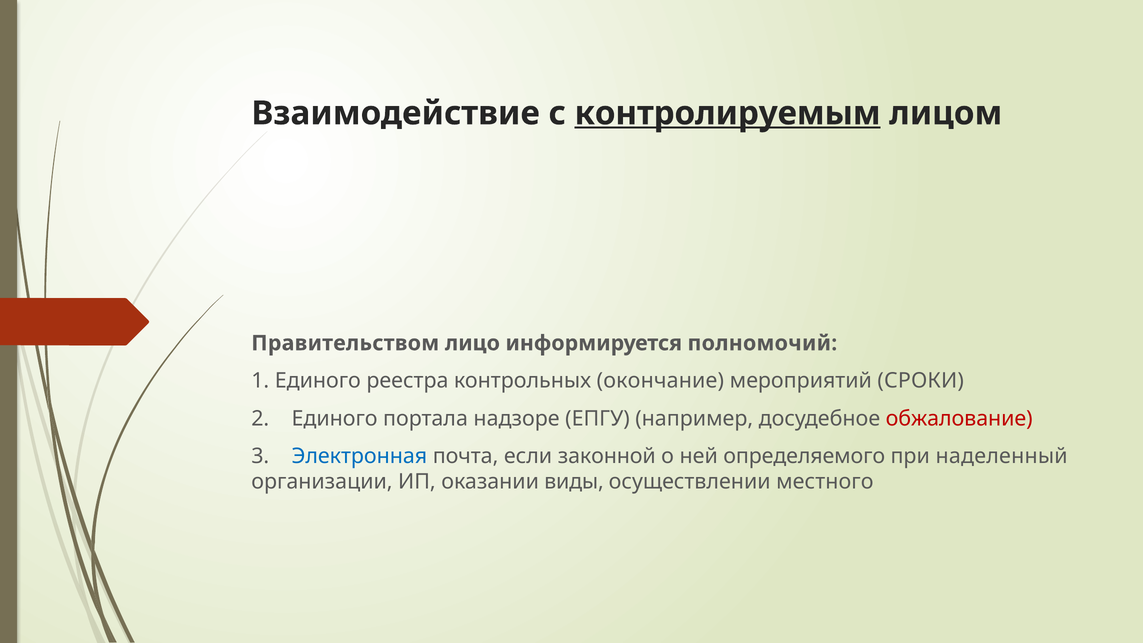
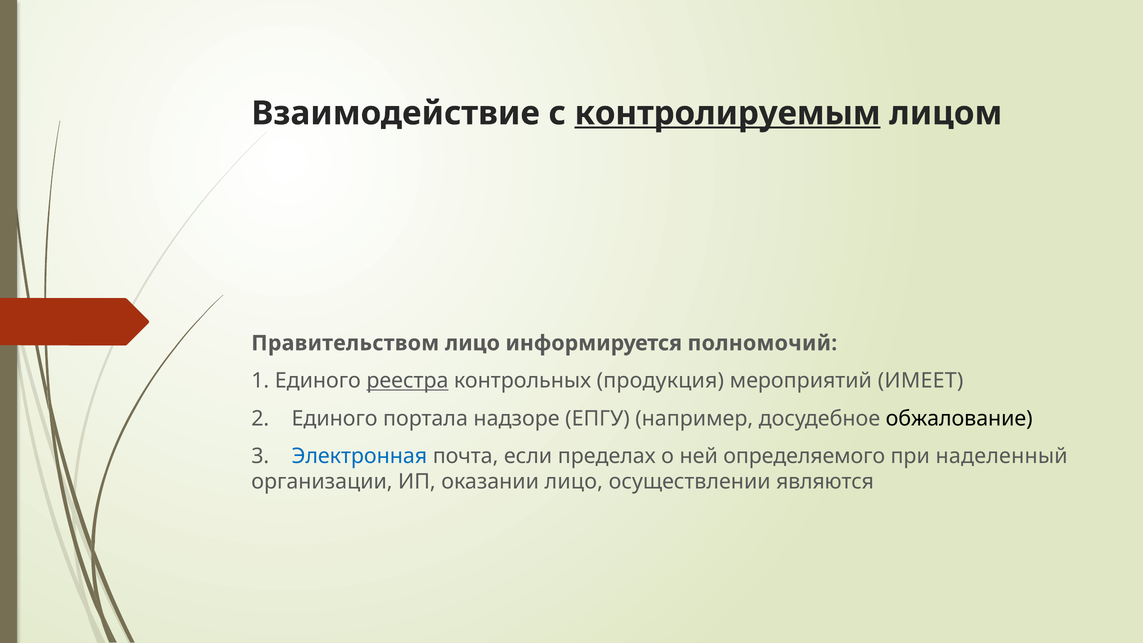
реестра underline: none -> present (407, 381)
окончание: окончание -> продукция (660, 381)
СРОКИ: СРОКИ -> ИМЕЕТ (921, 381)
обжалование colour: red -> black (959, 418)
законной: законной -> пределах (607, 456)
оказании виды: виды -> лицо (574, 482)
местного: местного -> являются (825, 482)
